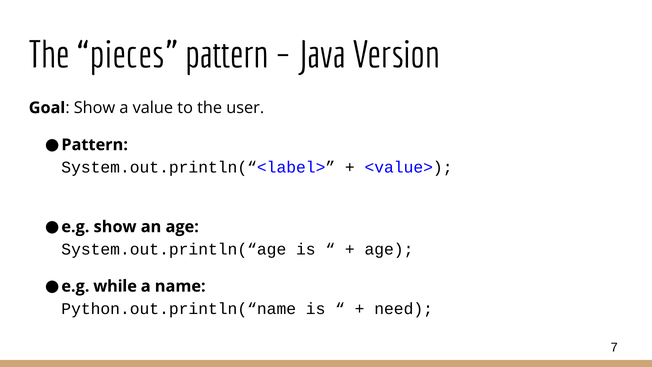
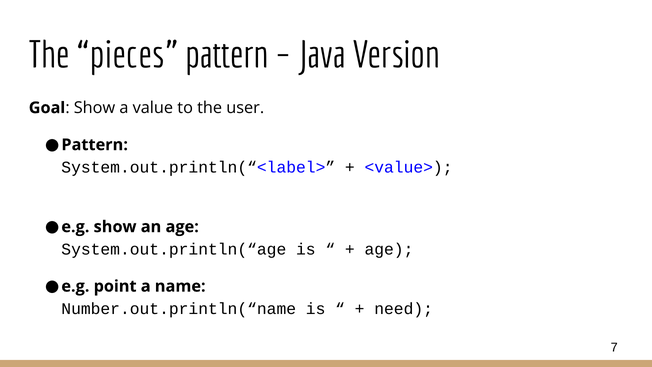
while: while -> point (115, 286)
Python.out.println(“name: Python.out.println(“name -> Number.out.println(“name (179, 309)
